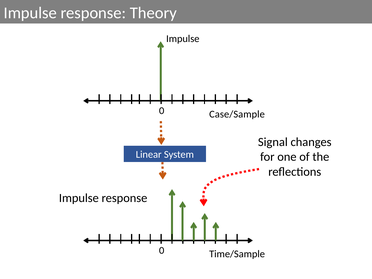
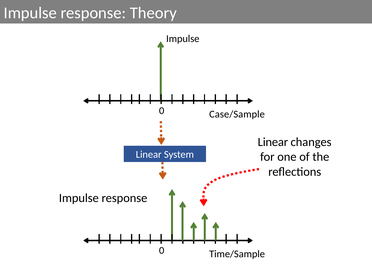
Signal: Signal -> Linear (273, 142)
